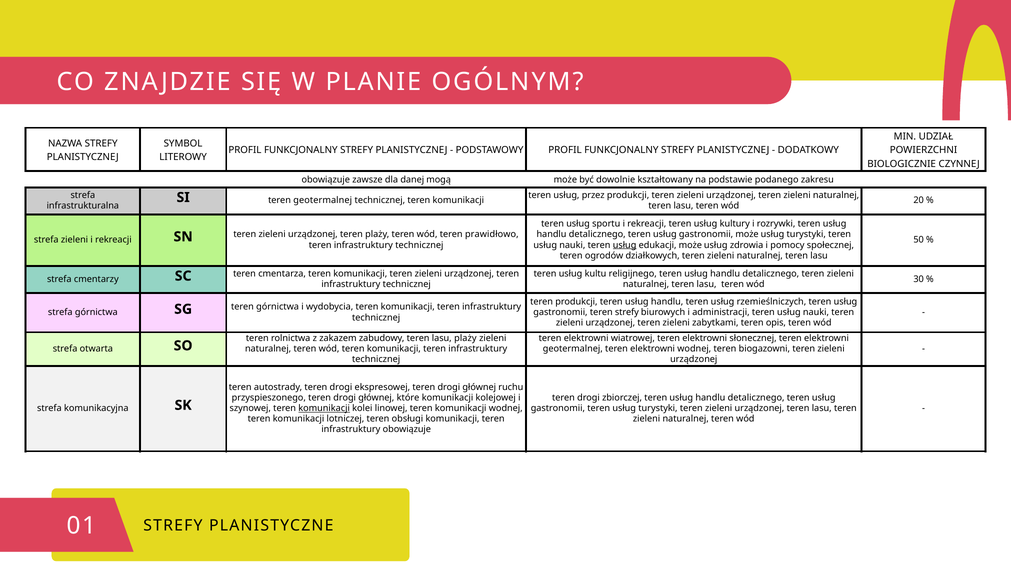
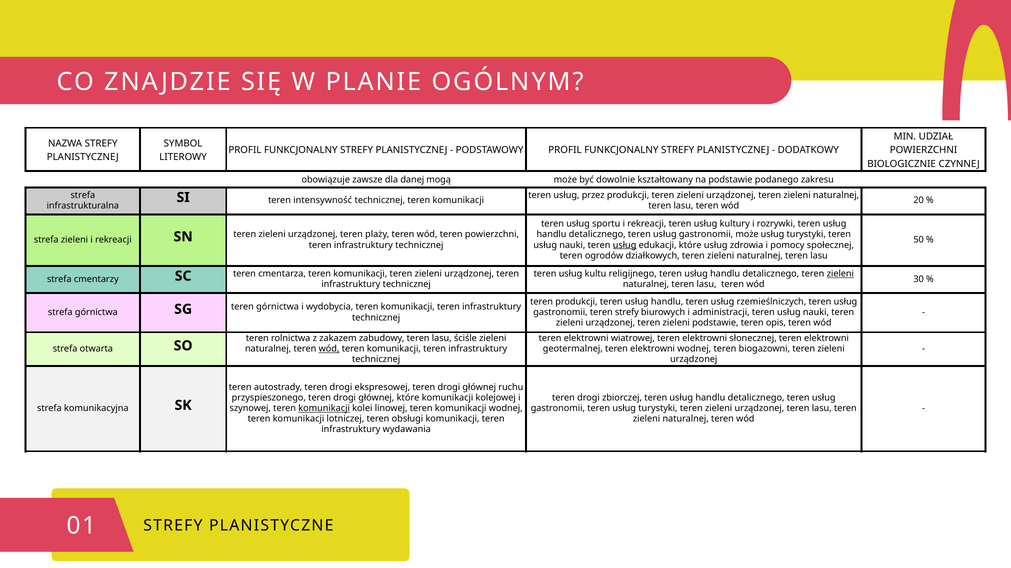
teren geotermalnej: geotermalnej -> intensywność (323, 201)
teren prawidłowo: prawidłowo -> powierzchni (492, 235)
edukacji może: może -> które (690, 245)
zieleni underline: none -> present (840, 274)
zieleni zabytkami: zabytkami -> podstawie (715, 323)
lasu plaży: plaży -> ściśle (465, 339)
wód underline: none -> present (329, 349)
infrastruktury obowiązuje: obowiązuje -> wydawania (407, 430)
